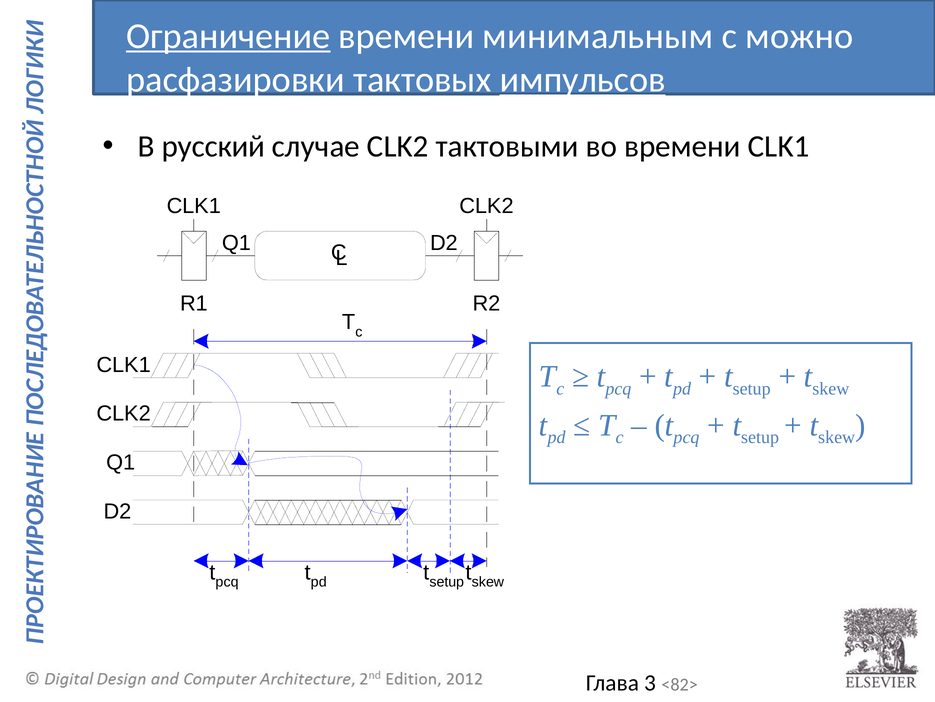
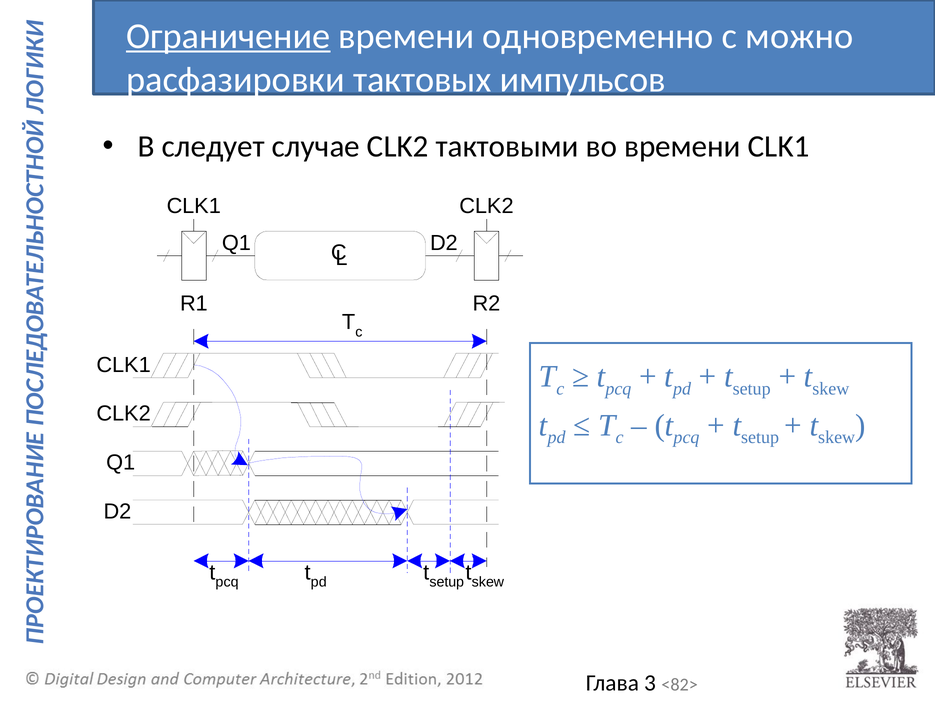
минимальным: минимальным -> одновременно (598, 36)
импульсов underline: present -> none (583, 80)
русский: русский -> следует (213, 146)
